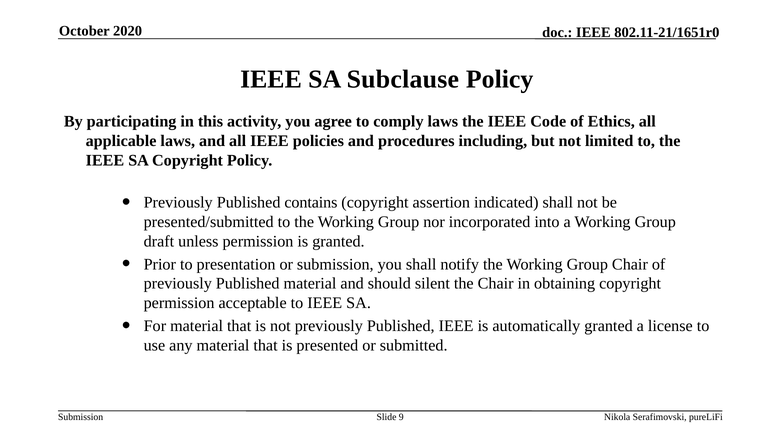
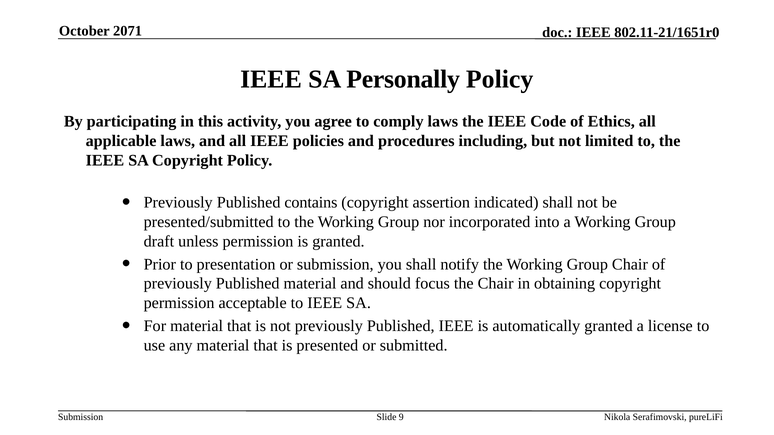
2020: 2020 -> 2071 (128, 31)
Subclause: Subclause -> Personally (403, 79)
silent: silent -> focus (432, 284)
